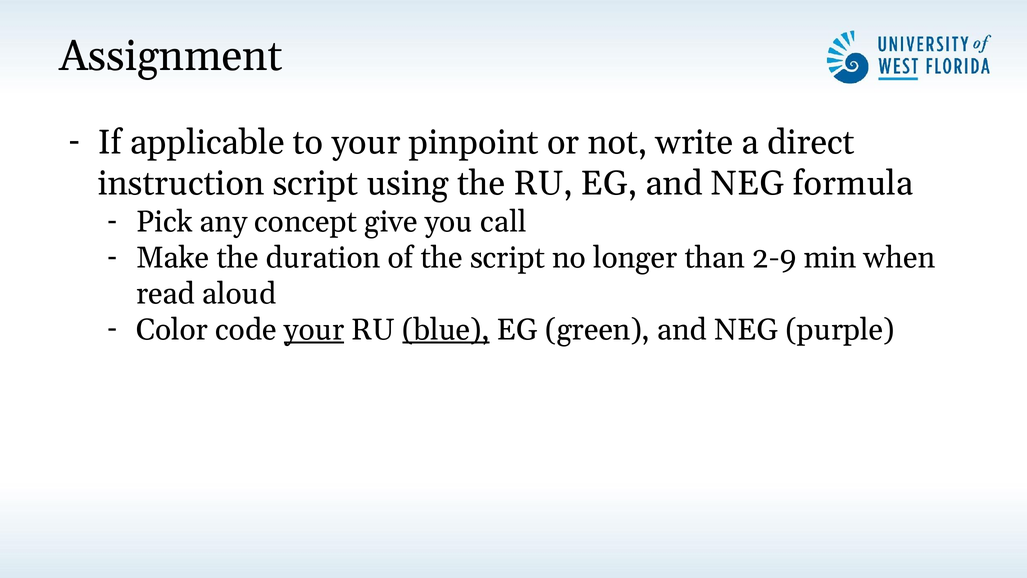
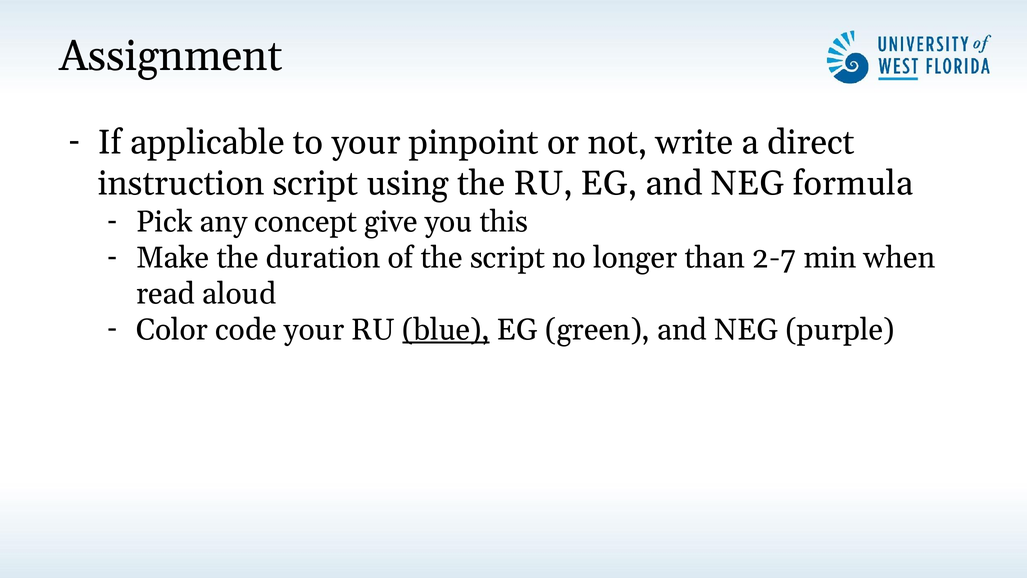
call: call -> this (504, 222)
2-9: 2-9 -> 2-7 (774, 258)
your underline: present -> none (314, 330)
